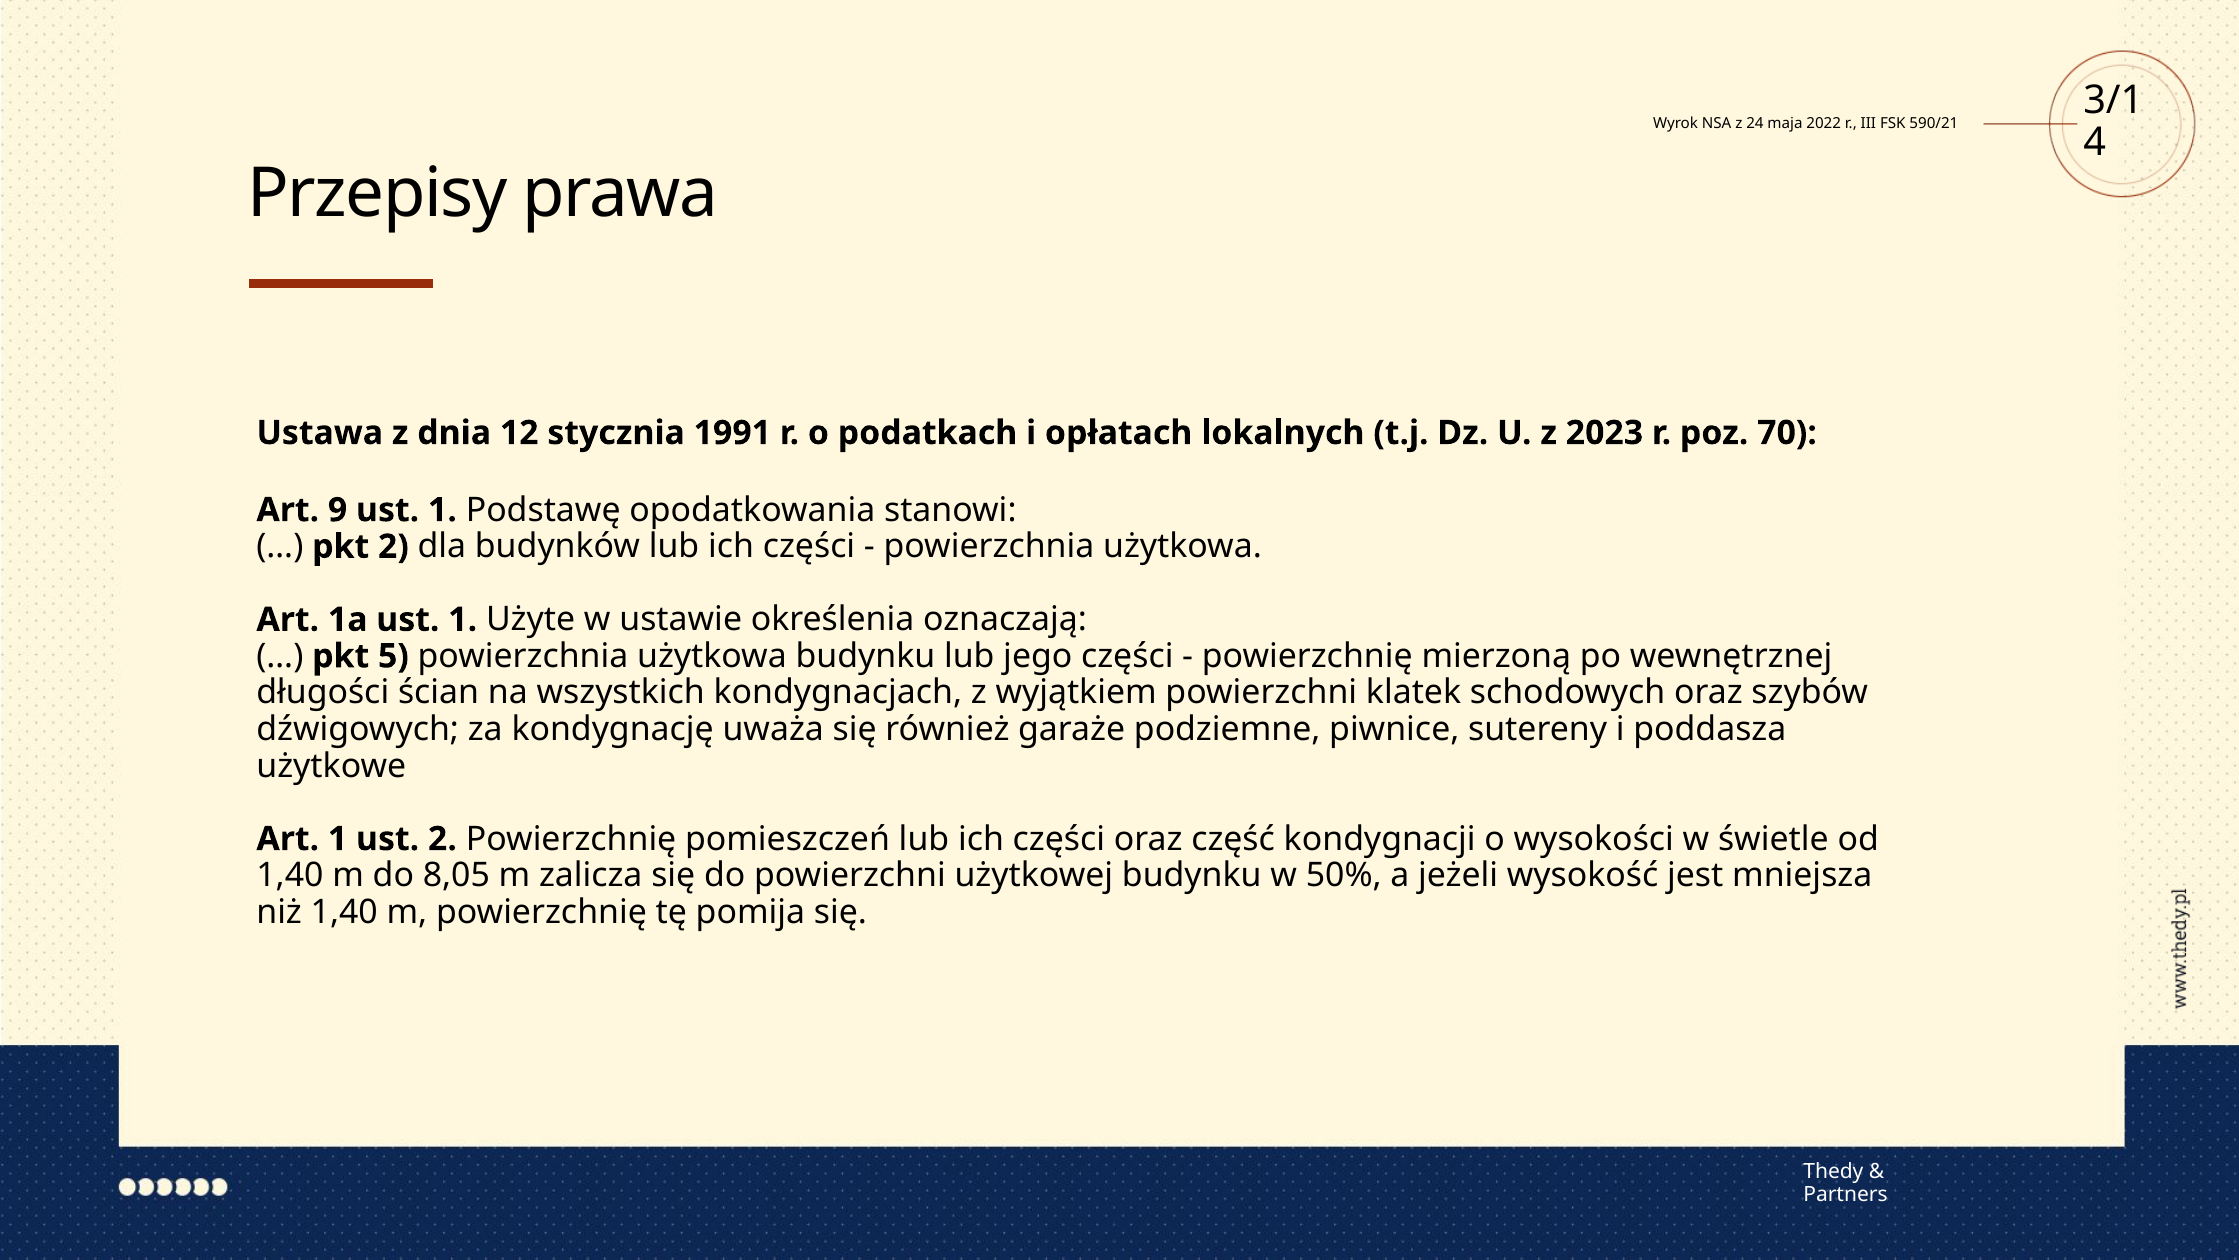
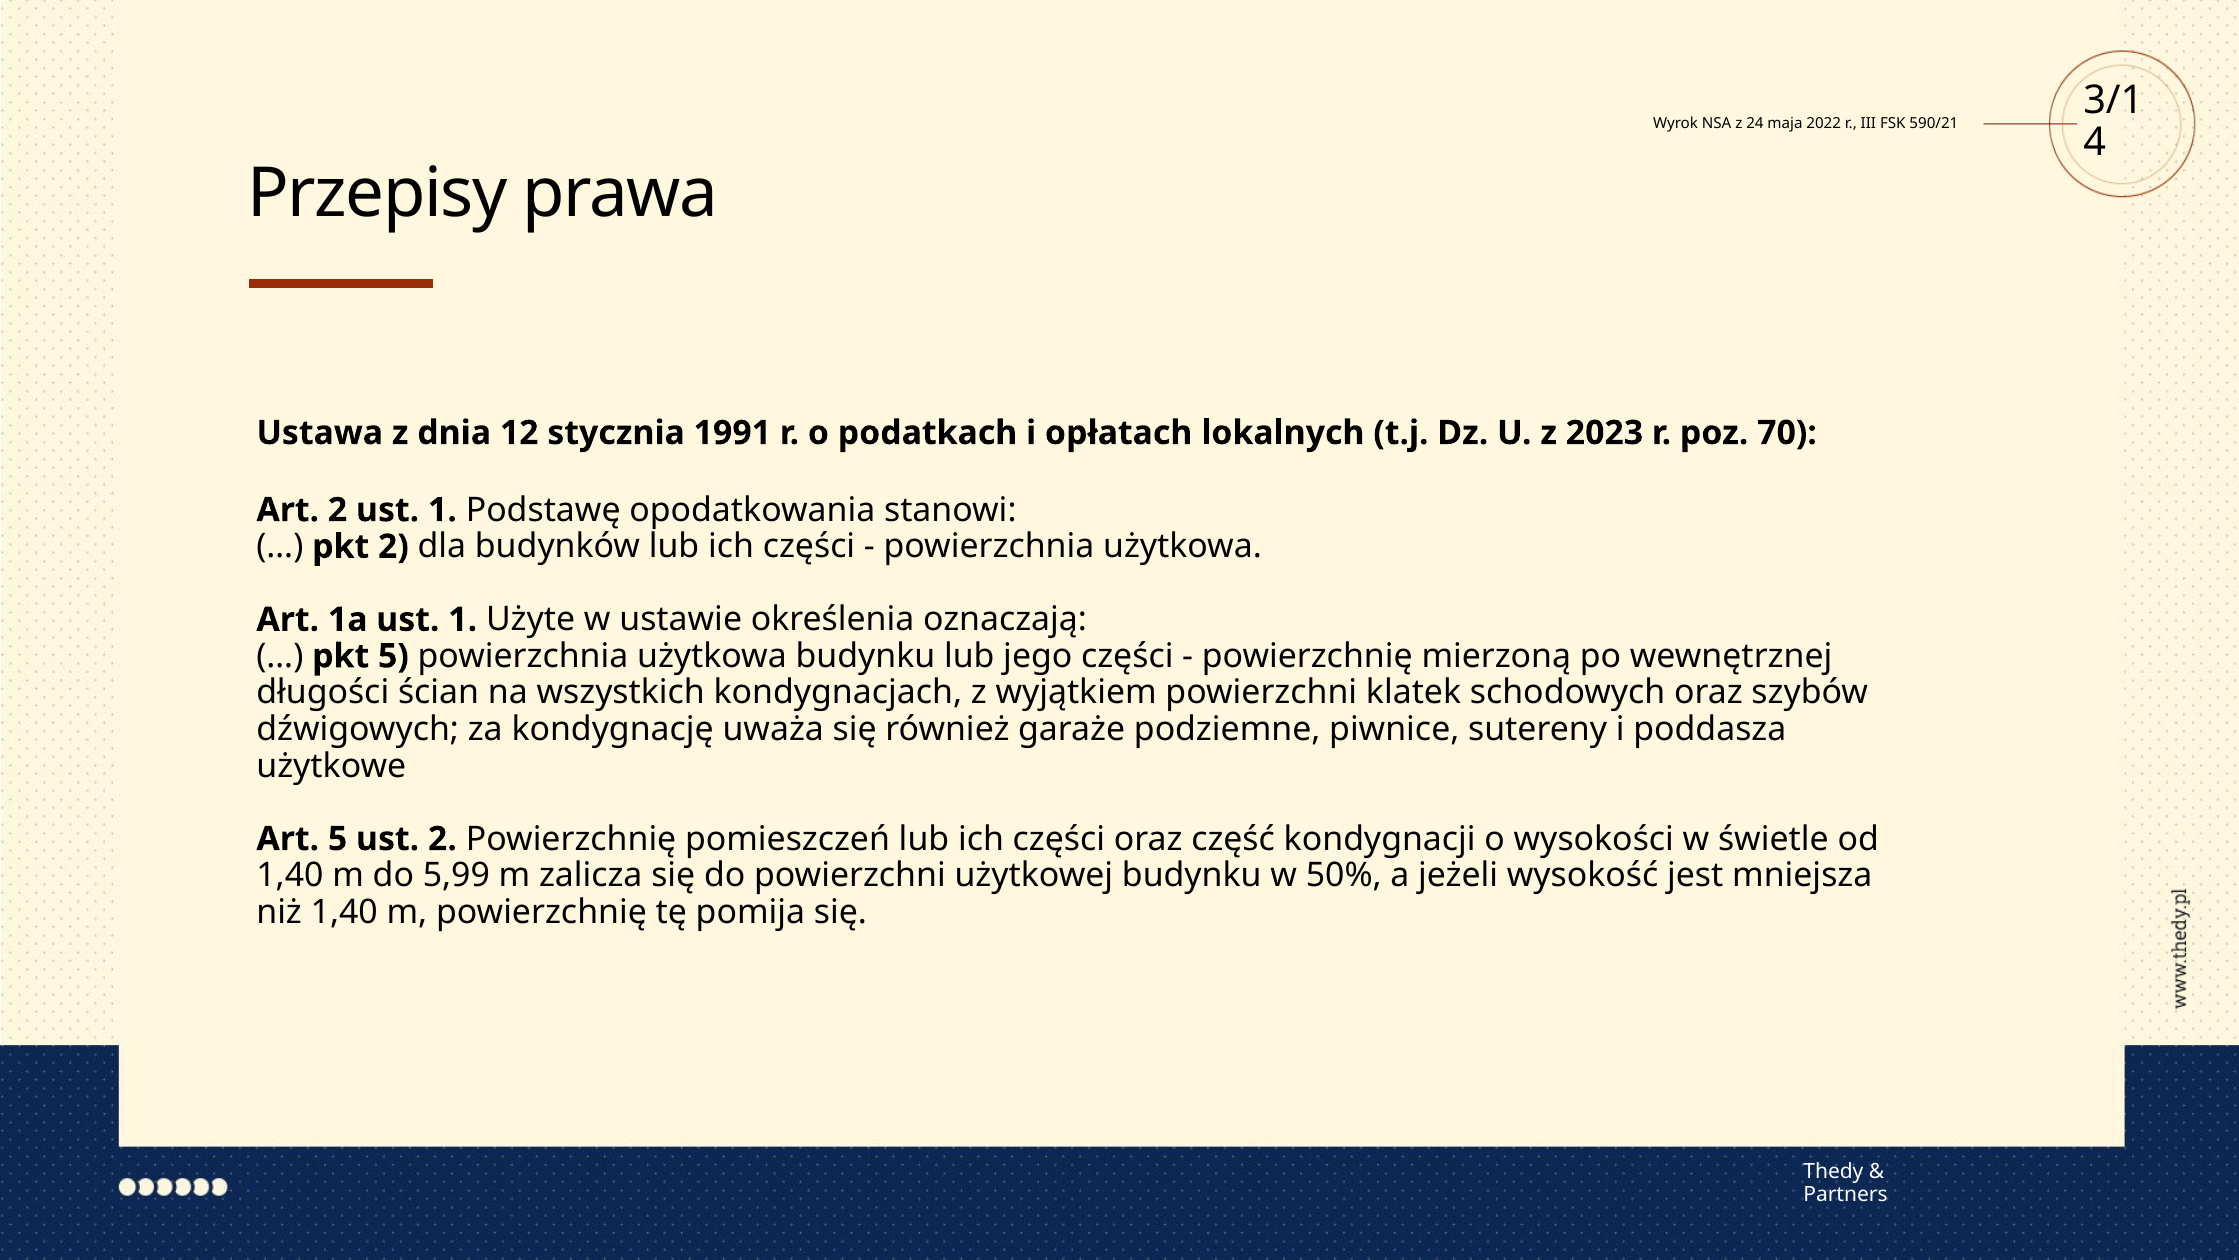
Art 9: 9 -> 2 (338, 510)
Art 1: 1 -> 5 (338, 839)
8,05: 8,05 -> 5,99 (456, 875)
